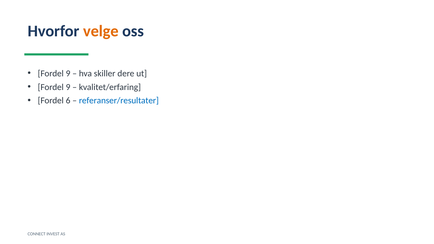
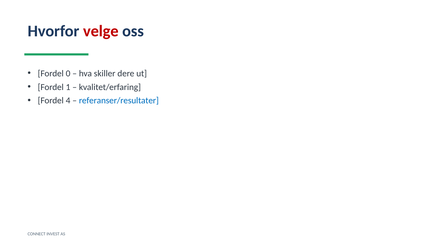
velge colour: orange -> red (101, 31)
9: 9 -> 0 (68, 74)
9: 9 -> 1 (68, 87)
6: 6 -> 4 (68, 101)
